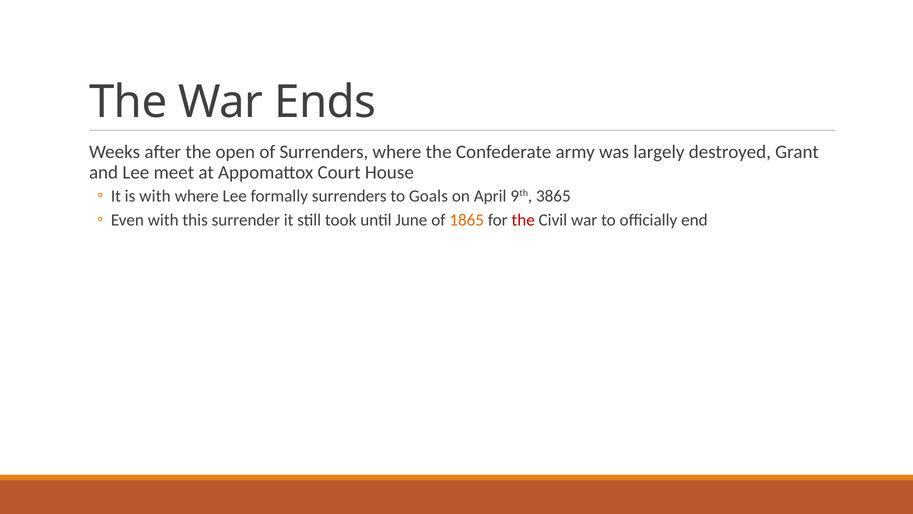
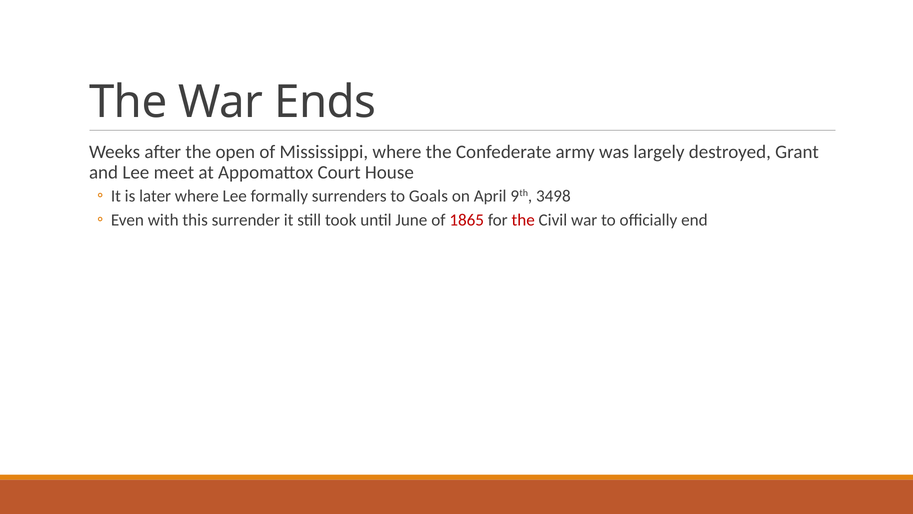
of Surrenders: Surrenders -> Mississippi (324, 152)
is with: with -> later (155, 196)
3865: 3865 -> 3498 (553, 196)
1865 colour: orange -> red (467, 220)
